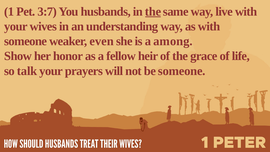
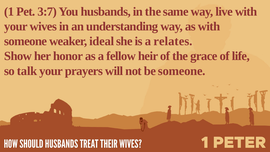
the underline: present -> none (153, 12)
even: even -> ideal (102, 41)
among: among -> relates (173, 41)
